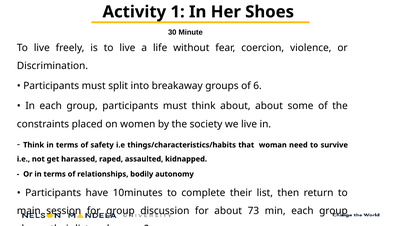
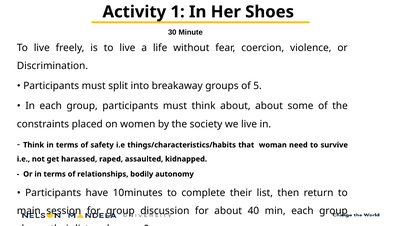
6: 6 -> 5 (258, 86)
73: 73 -> 40 (253, 211)
